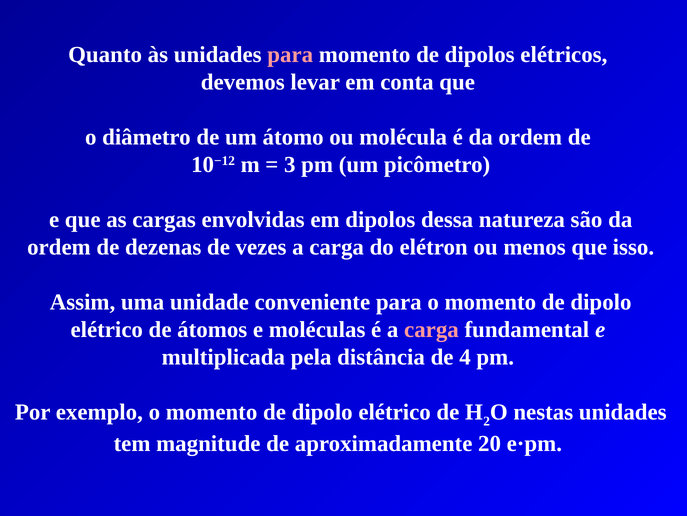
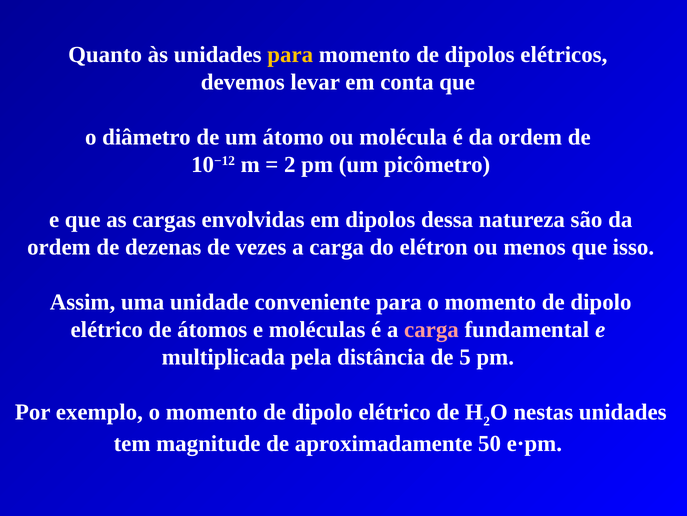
para colour: pink -> yellow (290, 55)
3: 3 -> 2 (290, 164)
4: 4 -> 5 (465, 357)
20: 20 -> 50 (490, 443)
